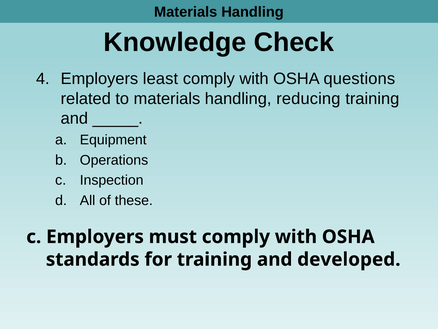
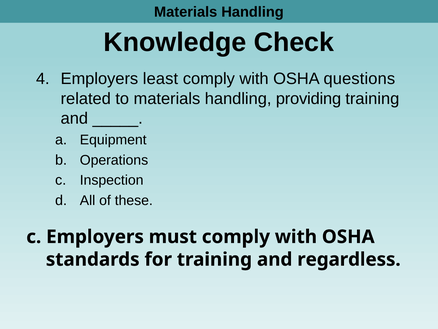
reducing: reducing -> providing (309, 98)
developed: developed -> regardless (349, 259)
